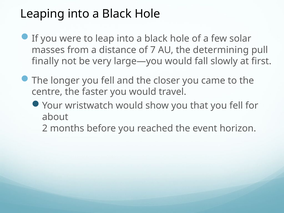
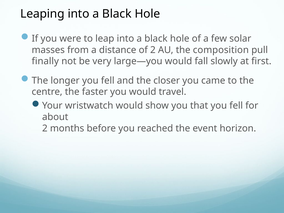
of 7: 7 -> 2 (153, 50)
determining: determining -> composition (221, 50)
